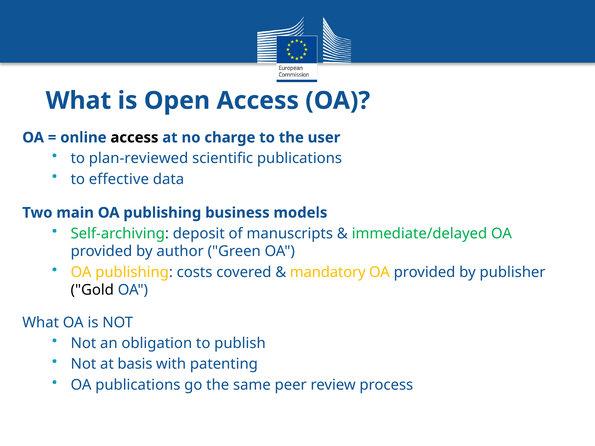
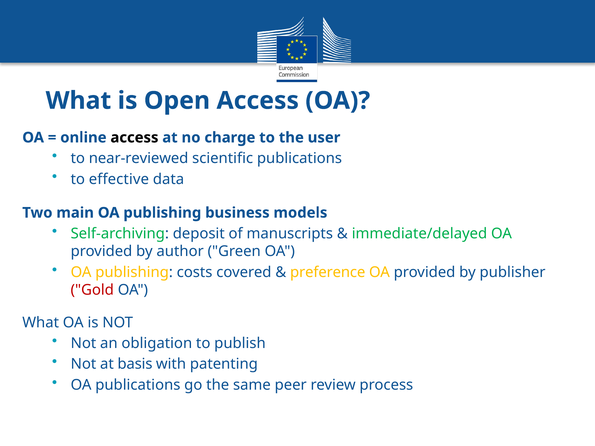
plan-reviewed: plan-reviewed -> near-reviewed (139, 158)
mandatory: mandatory -> preference (328, 272)
Gold colour: black -> red (92, 290)
